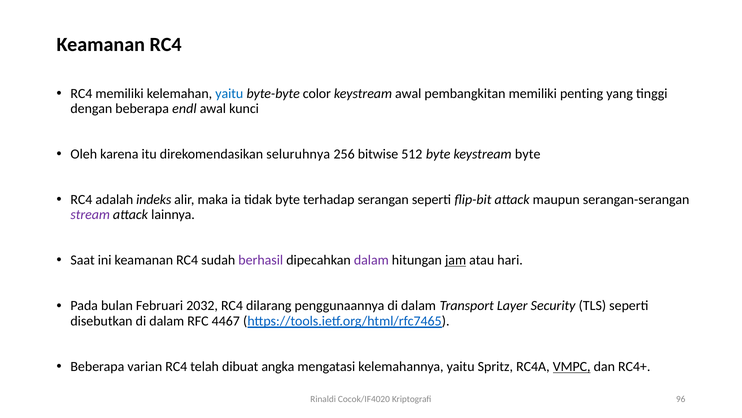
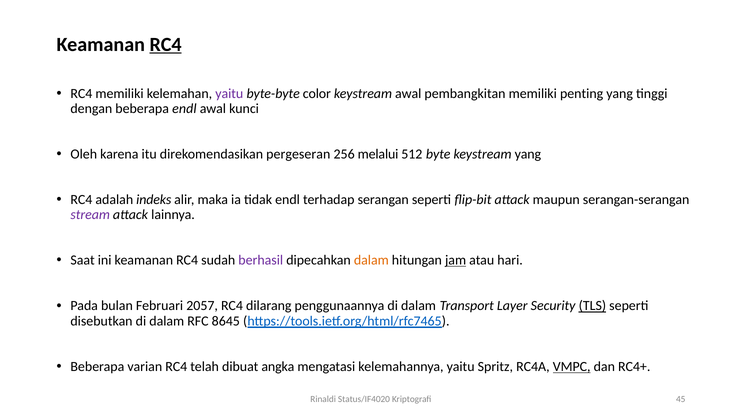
RC4 underline: none -> present (166, 44)
yaitu colour: blue -> purple (229, 93)
seluruhnya: seluruhnya -> pergeseran (298, 154)
bitwise: bitwise -> melalui (378, 154)
keystream byte: byte -> yang (528, 154)
tidak byte: byte -> endl (288, 199)
dalam colour: purple -> orange (371, 260)
2032: 2032 -> 2057 (202, 305)
TLS underline: none -> present (592, 305)
4467: 4467 -> 8645 (226, 321)
Cocok/IF4020: Cocok/IF4020 -> Status/IF4020 (364, 398)
96: 96 -> 45 (681, 398)
